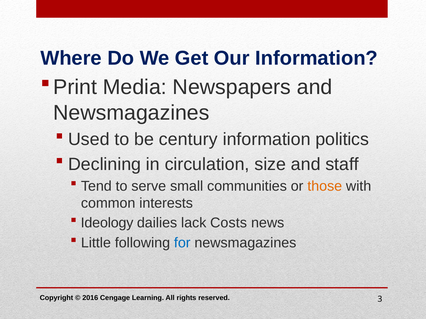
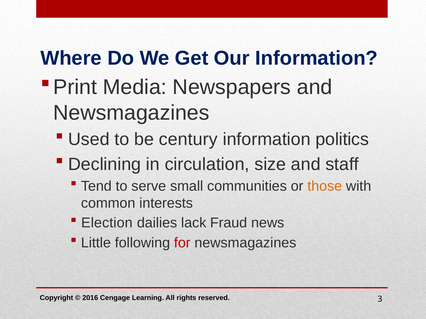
Ideology: Ideology -> Election (107, 223)
Costs: Costs -> Fraud (229, 223)
for colour: blue -> red (182, 243)
